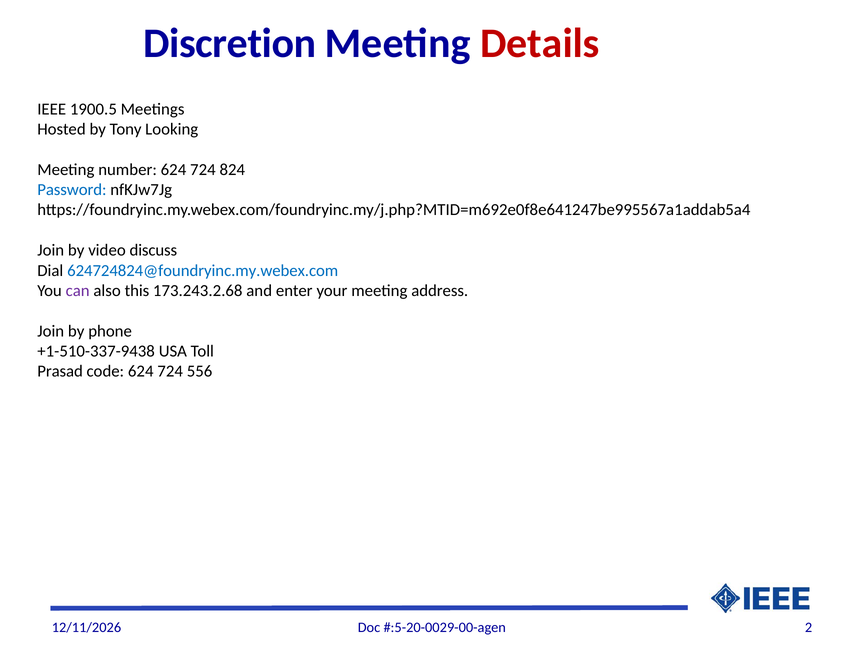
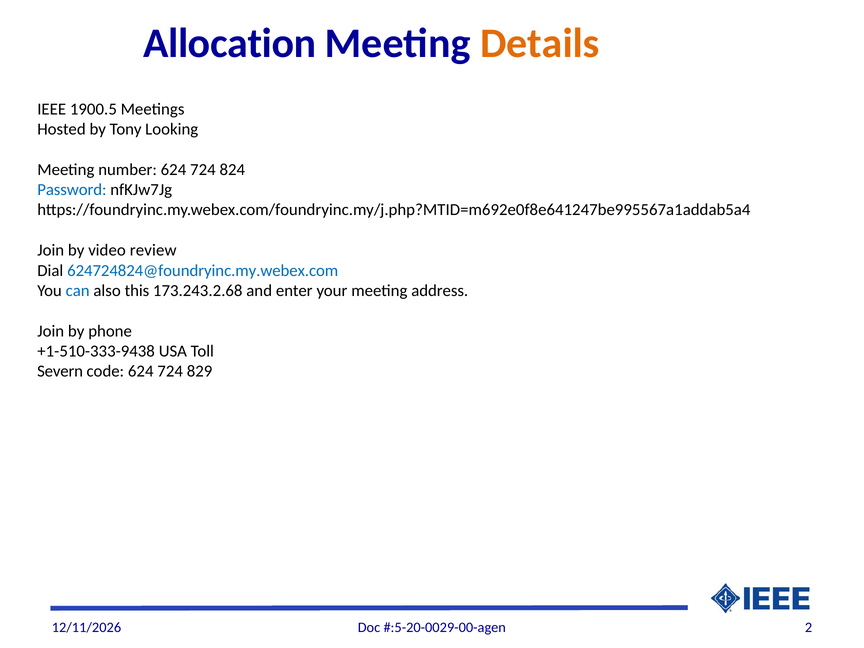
Discretion: Discretion -> Allocation (230, 43)
Details colour: red -> orange (540, 43)
discuss: discuss -> review (153, 250)
can colour: purple -> blue (78, 291)
+1-510-337-9438: +1-510-337-9438 -> +1-510-333-9438 (96, 351)
Prasad: Prasad -> Severn (60, 371)
556: 556 -> 829 (200, 371)
